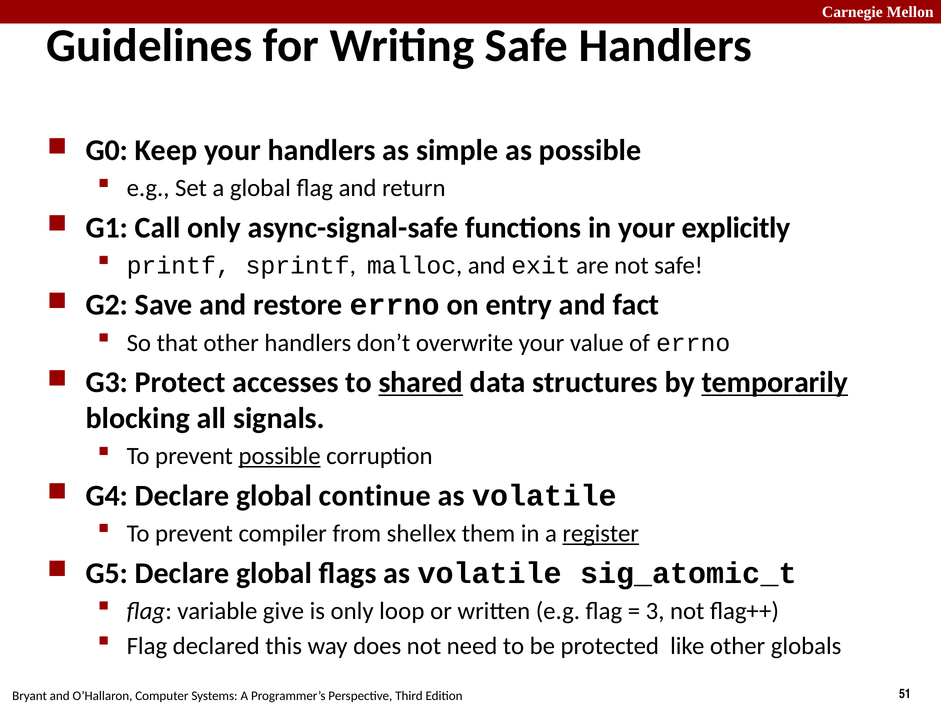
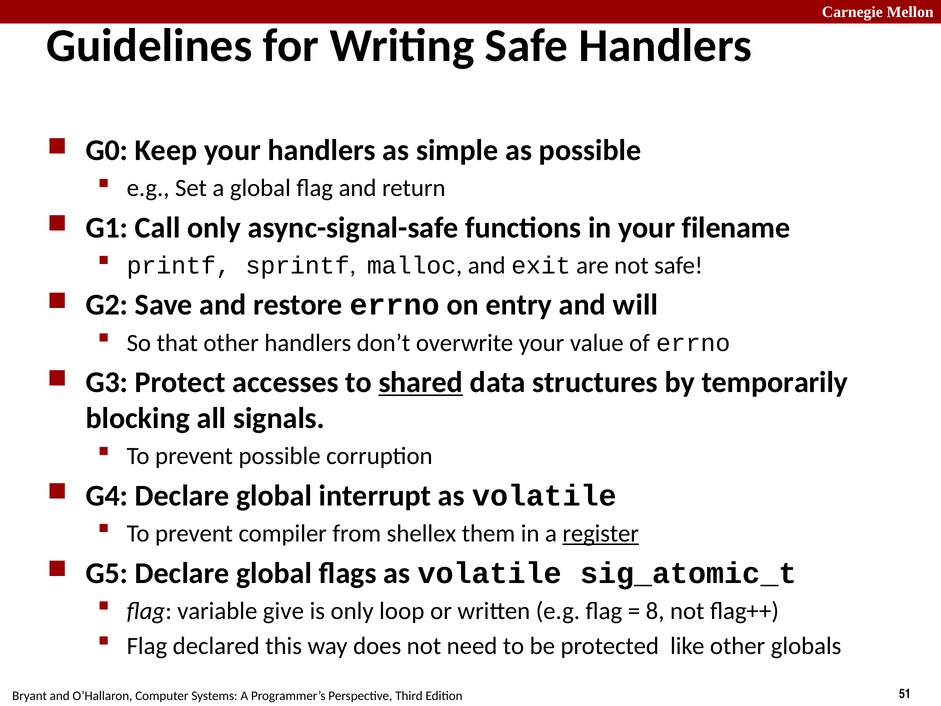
explicitly: explicitly -> filename (736, 228)
fact: fact -> will (636, 305)
temporarily underline: present -> none (775, 382)
possible underline: present -> none (280, 456)
continue: continue -> interrupt (375, 496)
3: 3 -> 8 (655, 611)
